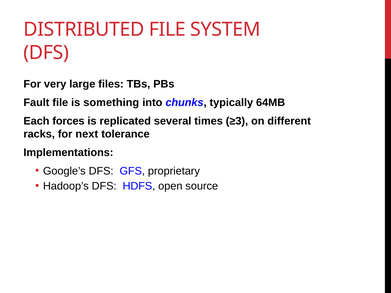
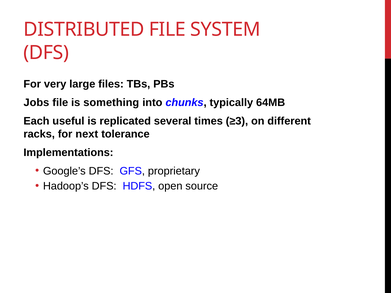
Fault: Fault -> Jobs (36, 103)
forces: forces -> useful (68, 121)
